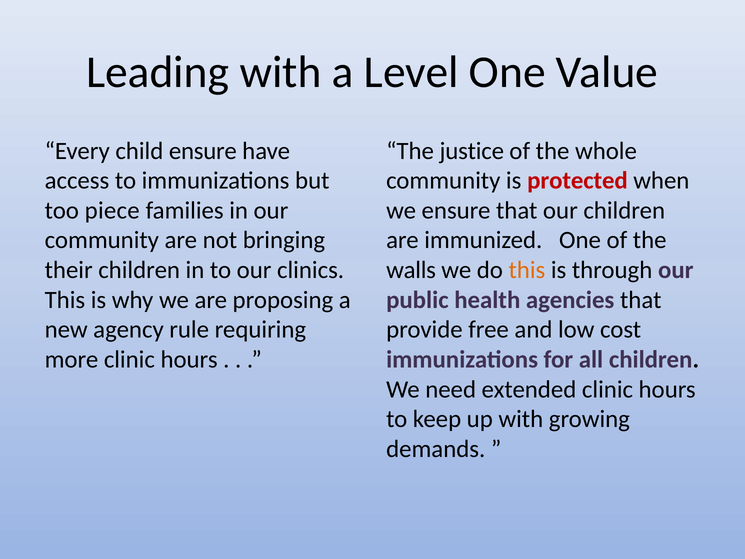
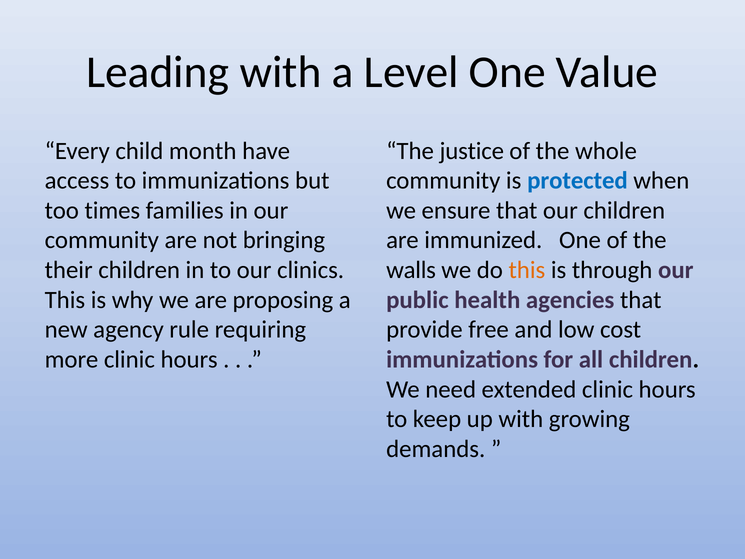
child ensure: ensure -> month (203, 151)
protected colour: red -> blue (577, 181)
piece: piece -> times (112, 210)
